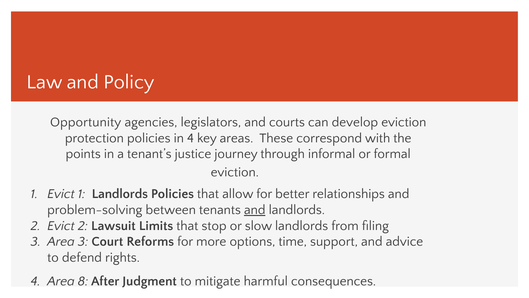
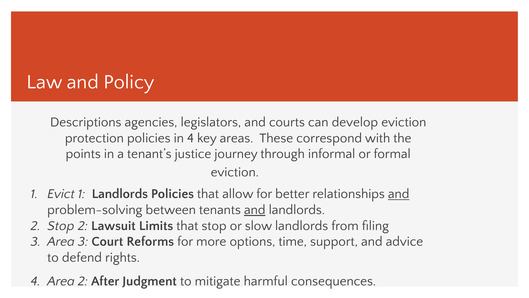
Opportunity: Opportunity -> Descriptions (86, 122)
and underline: none -> present (399, 194)
2 Evict: Evict -> Stop (61, 225)
Area 8: 8 -> 2 (83, 281)
